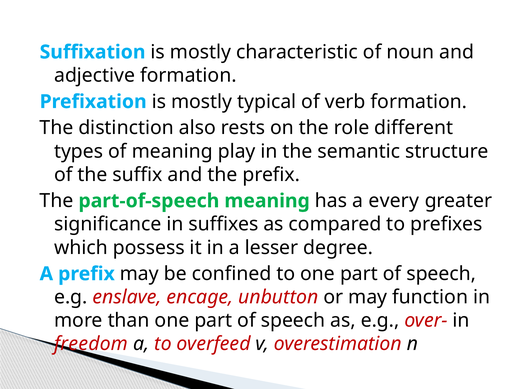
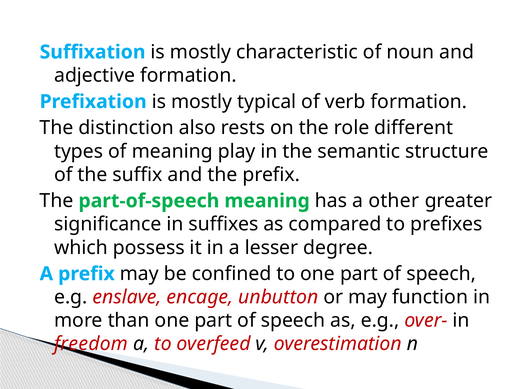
every: every -> other (394, 201)
